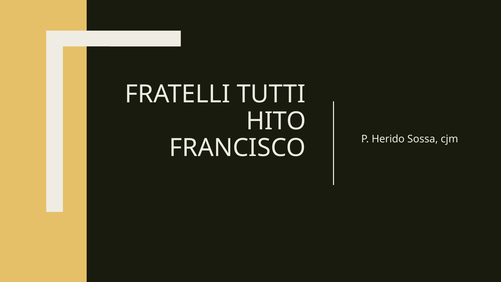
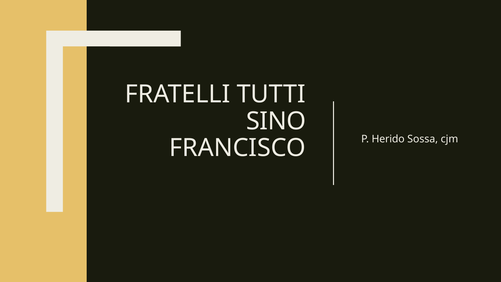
HITO: HITO -> SINO (276, 121)
